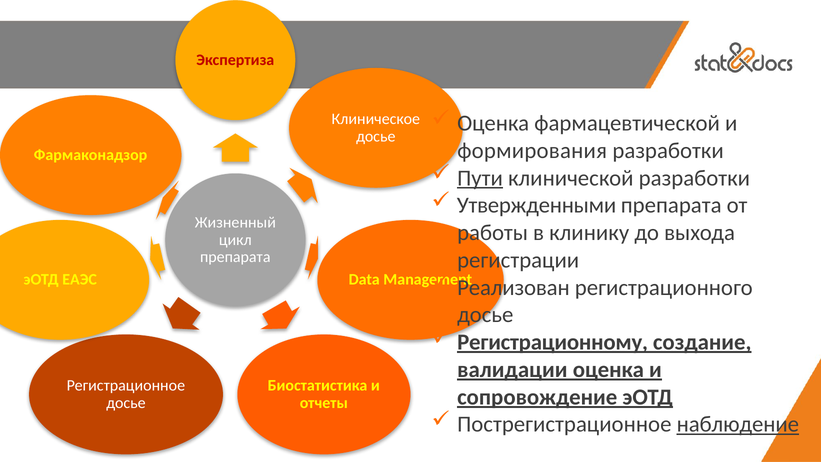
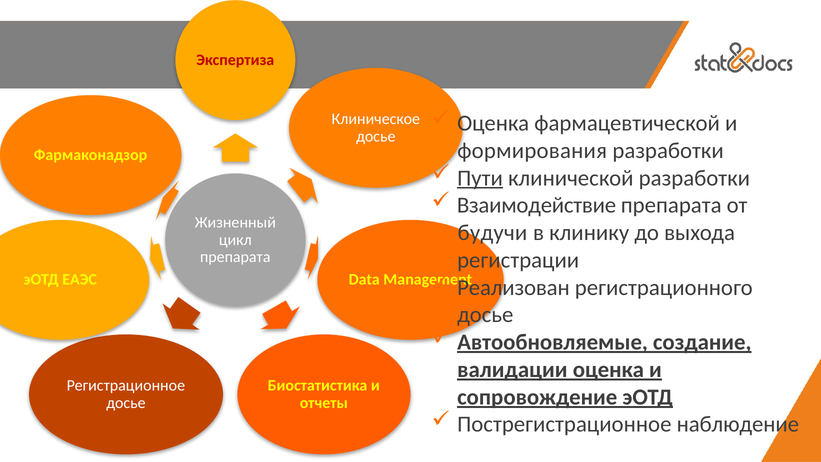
Утвержденными: Утвержденными -> Взаимодействие (536, 205)
работы: работы -> будучи (492, 233)
Регистрационному: Регистрационному -> Автообновляемые (552, 342)
наблюдение underline: present -> none (738, 424)
